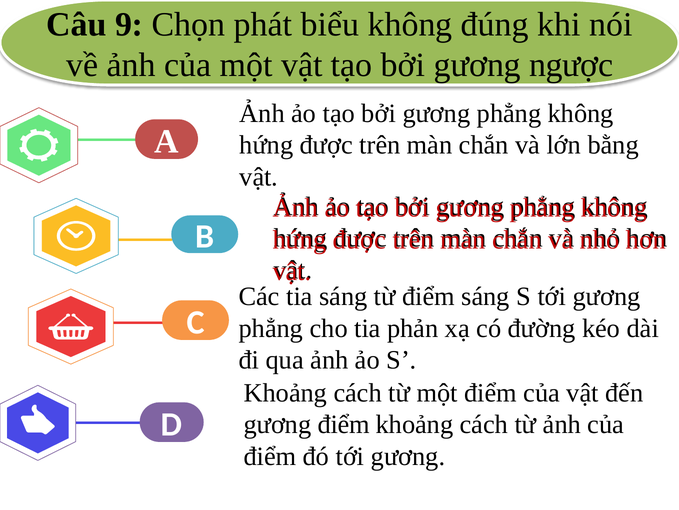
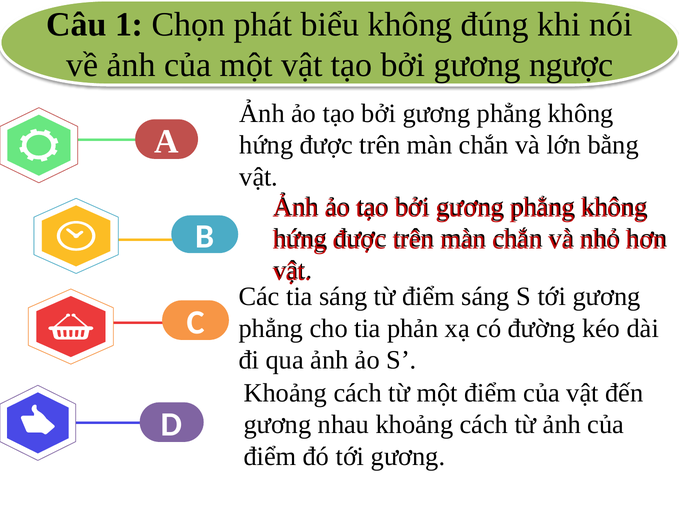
9: 9 -> 1 (129, 24)
gương điểm: điểm -> nhau (344, 424)
